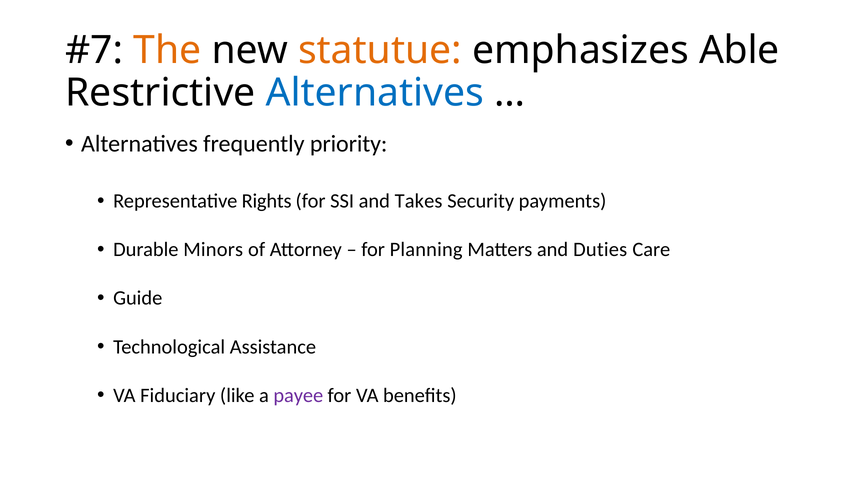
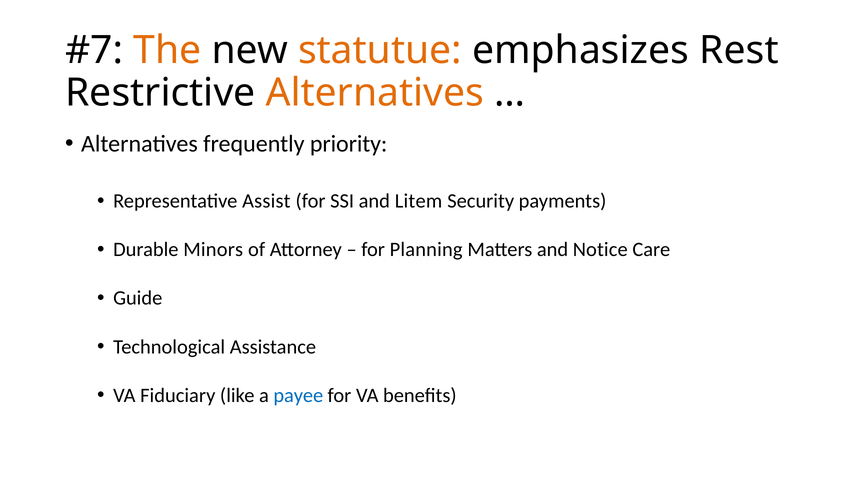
Able: Able -> Rest (739, 51)
Alternatives colour: blue -> orange (375, 93)
Rights: Rights -> Assist (266, 201)
Takes: Takes -> Litem (419, 201)
Duties: Duties -> Notice (600, 250)
payee colour: purple -> blue (298, 396)
